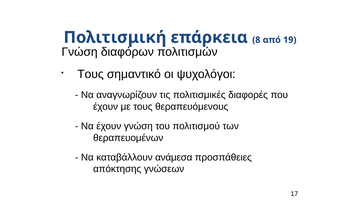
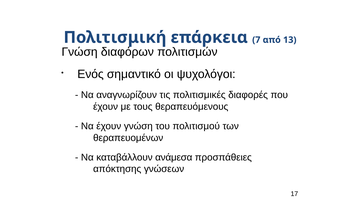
8: 8 -> 7 (256, 40)
19: 19 -> 13 (290, 40)
Τους: Τους -> Ενός (91, 74)
